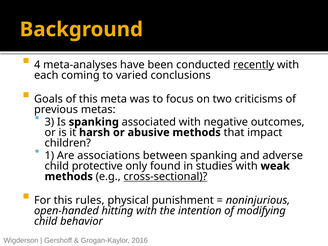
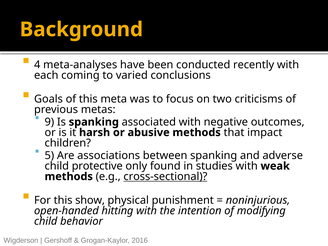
recently underline: present -> none (254, 65)
3: 3 -> 9 (49, 122)
1: 1 -> 5 (49, 156)
rules: rules -> show (90, 200)
